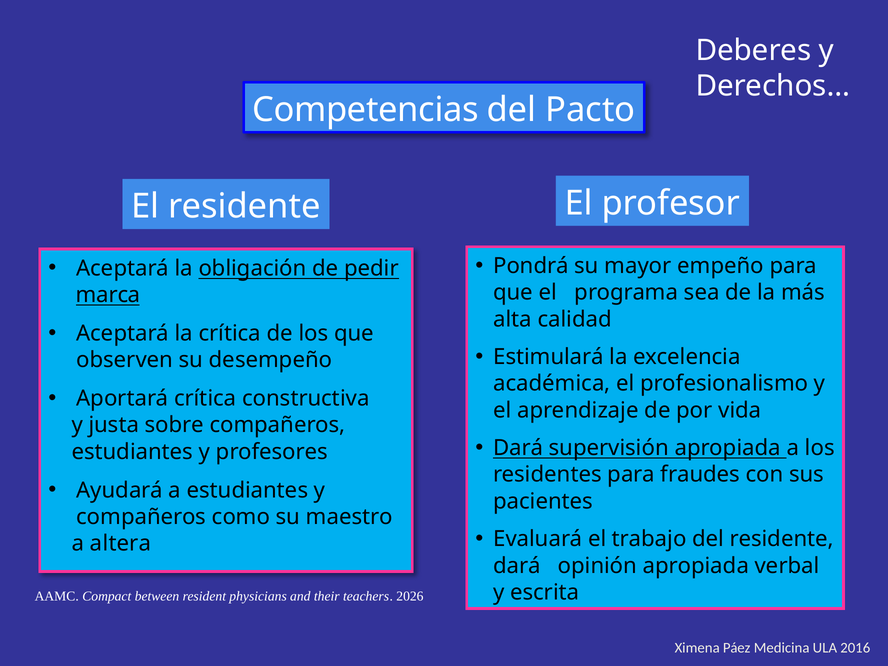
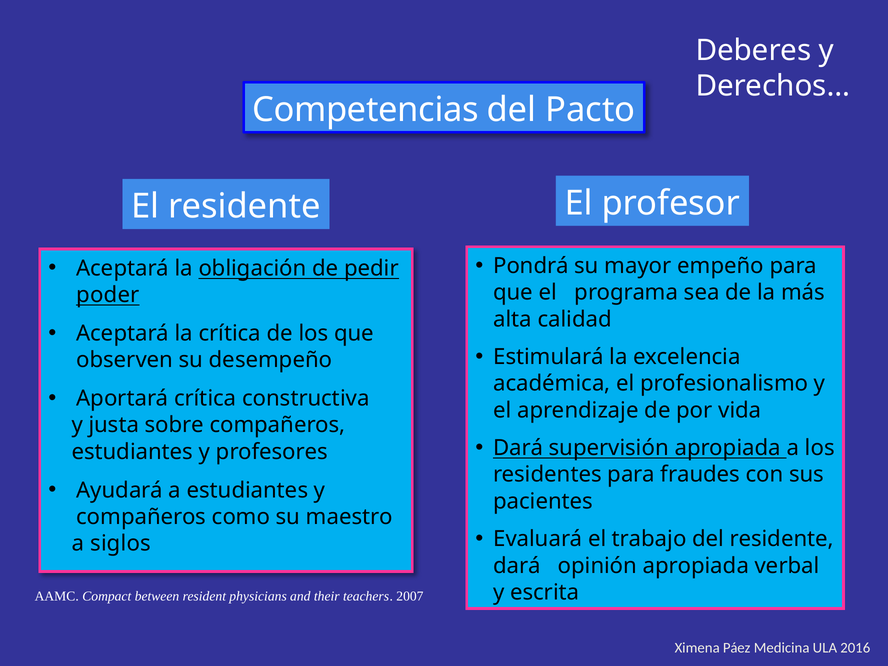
marca: marca -> poder (108, 295)
altera: altera -> siglos (121, 544)
2026: 2026 -> 2007 (410, 596)
